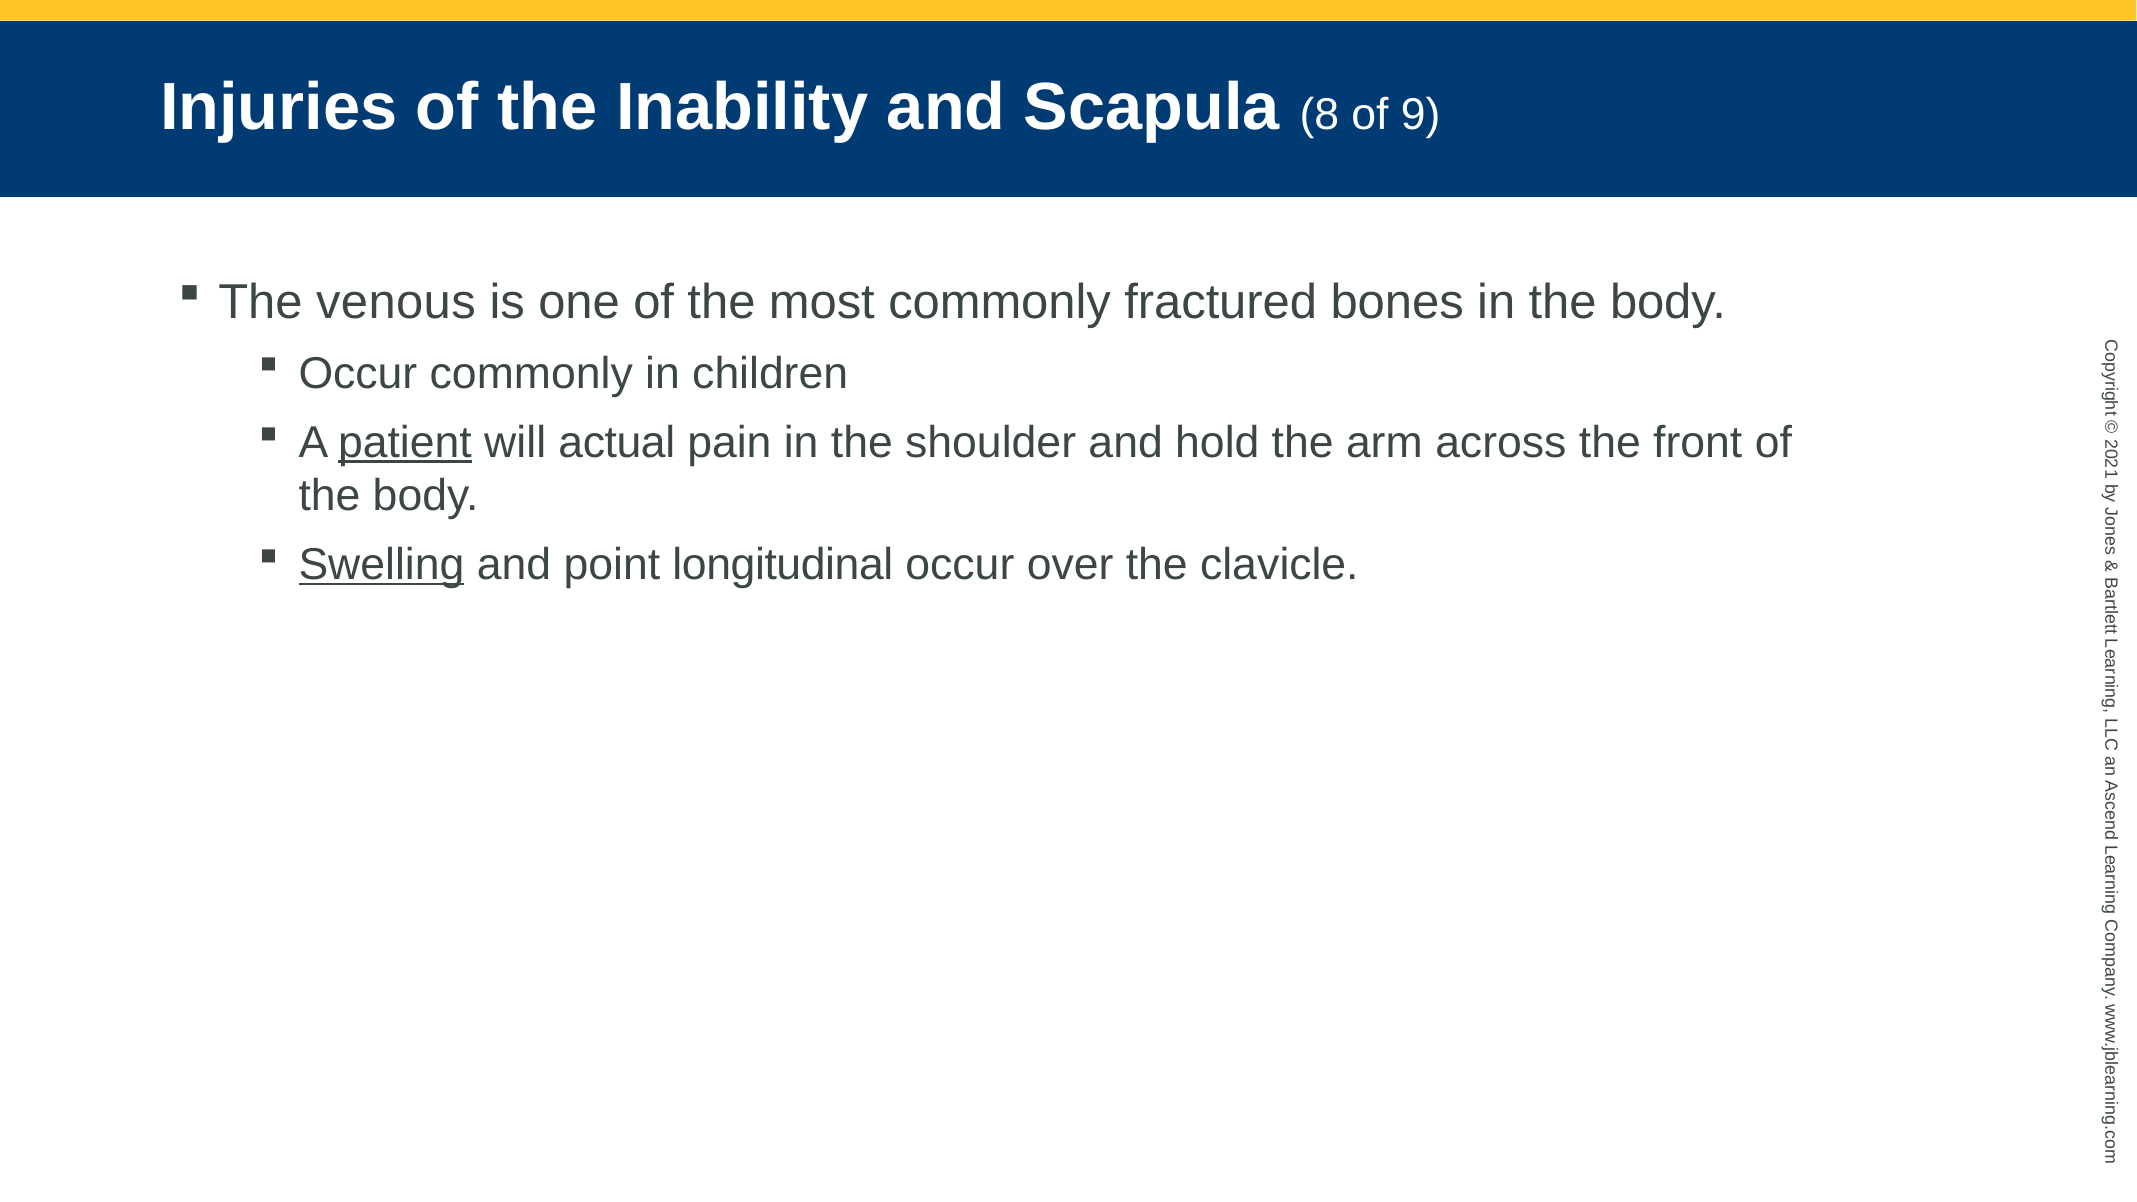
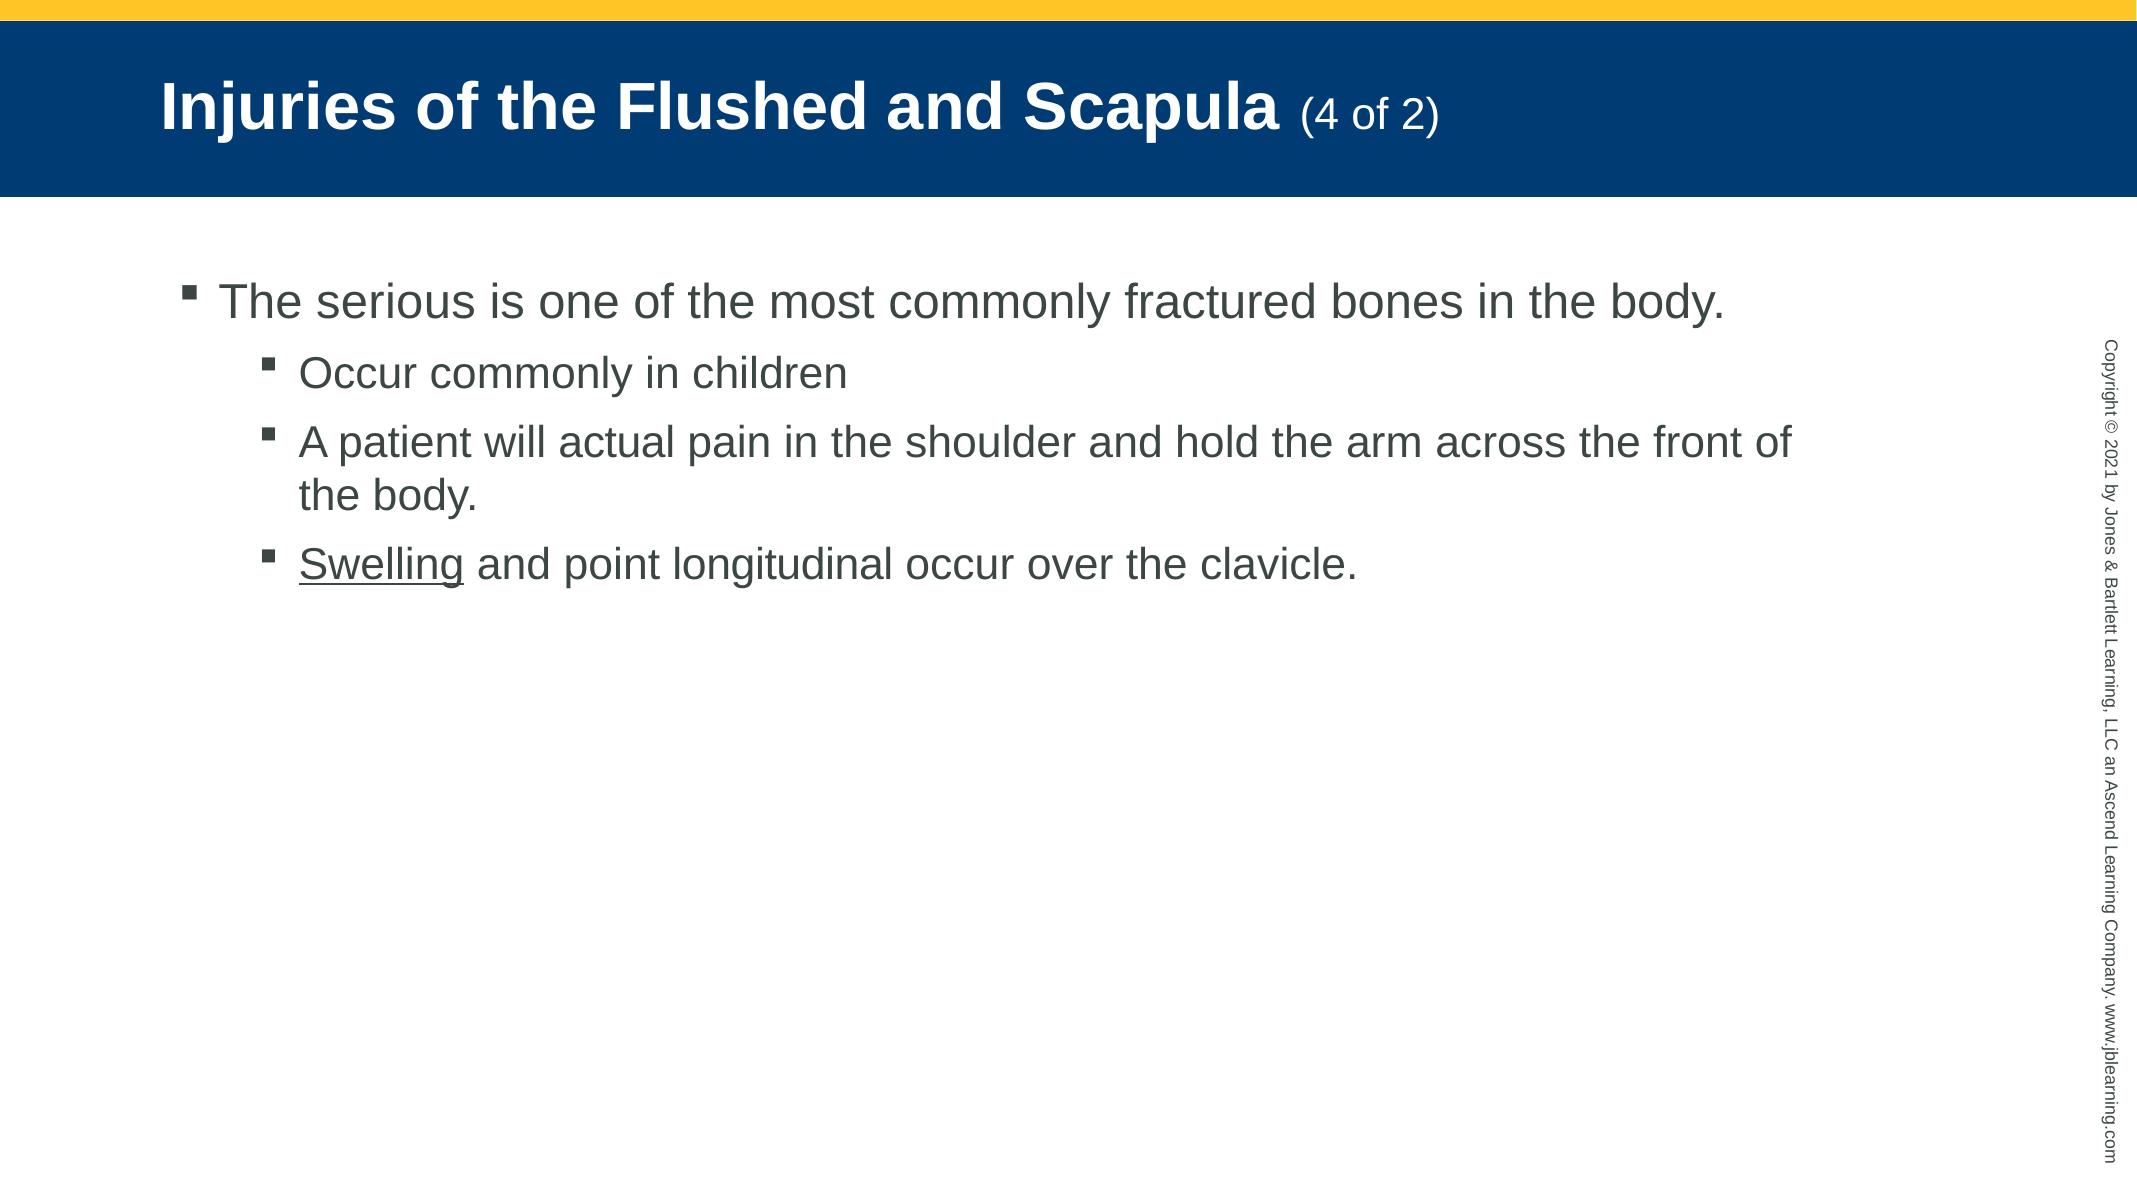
Inability: Inability -> Flushed (742, 107)
8: 8 -> 4 (1319, 115)
of 9: 9 -> 2 (1421, 115)
venous: venous -> serious (396, 302)
patient underline: present -> none (405, 443)
